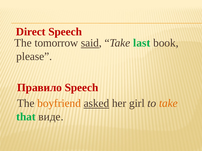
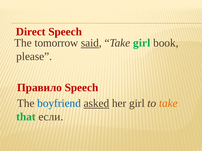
Take last: last -> girl (142, 43)
boyfriend colour: orange -> blue (59, 104)
виде: виде -> если (51, 117)
